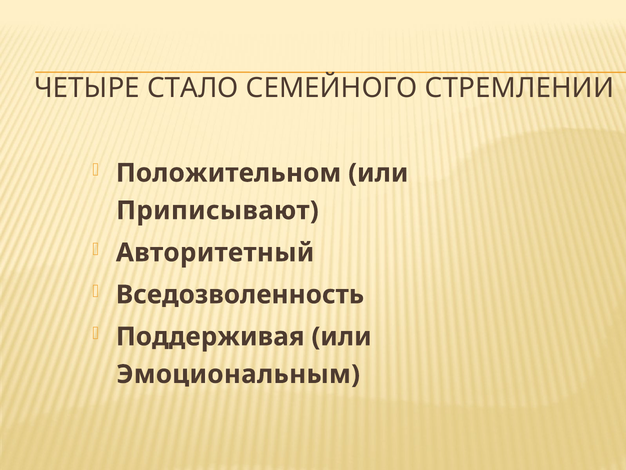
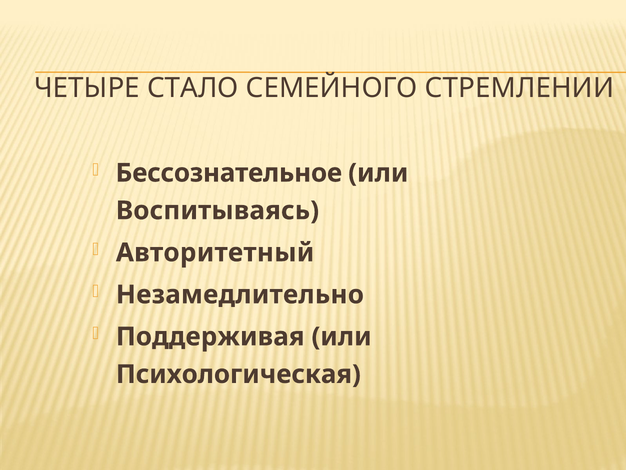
Положительном: Положительном -> Бессознательное (229, 173)
Приписывают: Приписывают -> Воспитываясь (217, 210)
Вседозволенность: Вседозволенность -> Незамедлительно (240, 294)
Эмоциональным: Эмоциональным -> Психологическая (238, 374)
